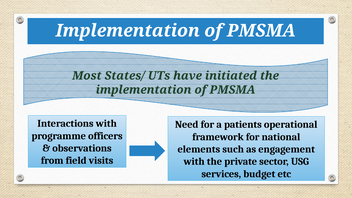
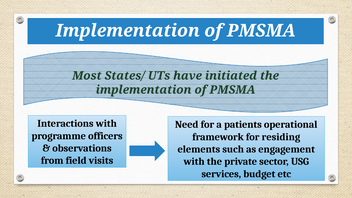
national: national -> residing (281, 137)
